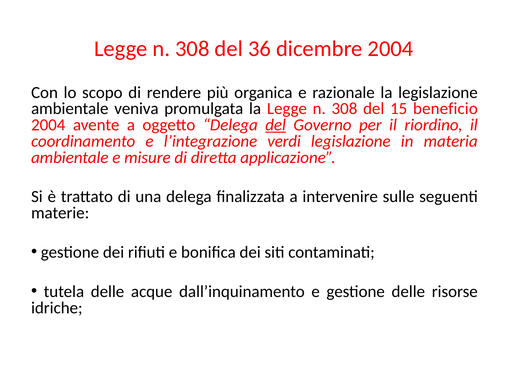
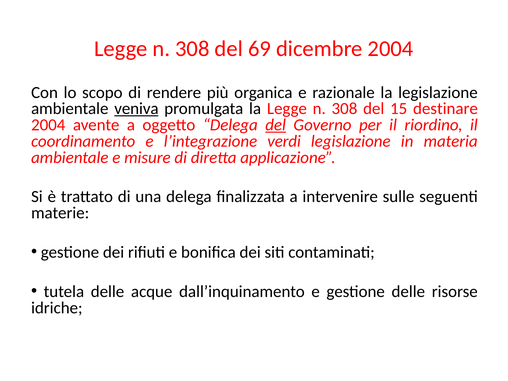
36: 36 -> 69 (259, 49)
veniva underline: none -> present (136, 109)
beneficio: beneficio -> destinare (445, 109)
